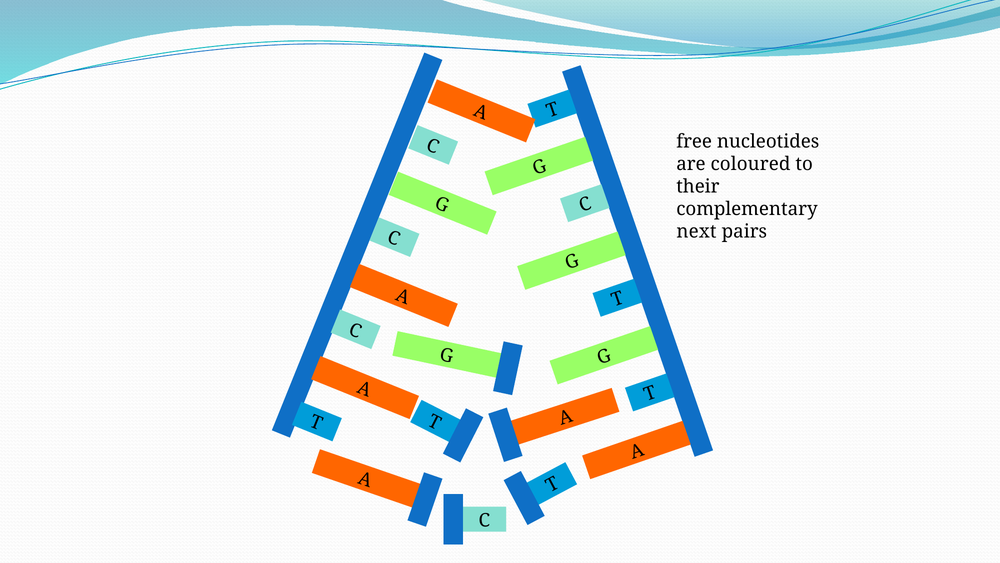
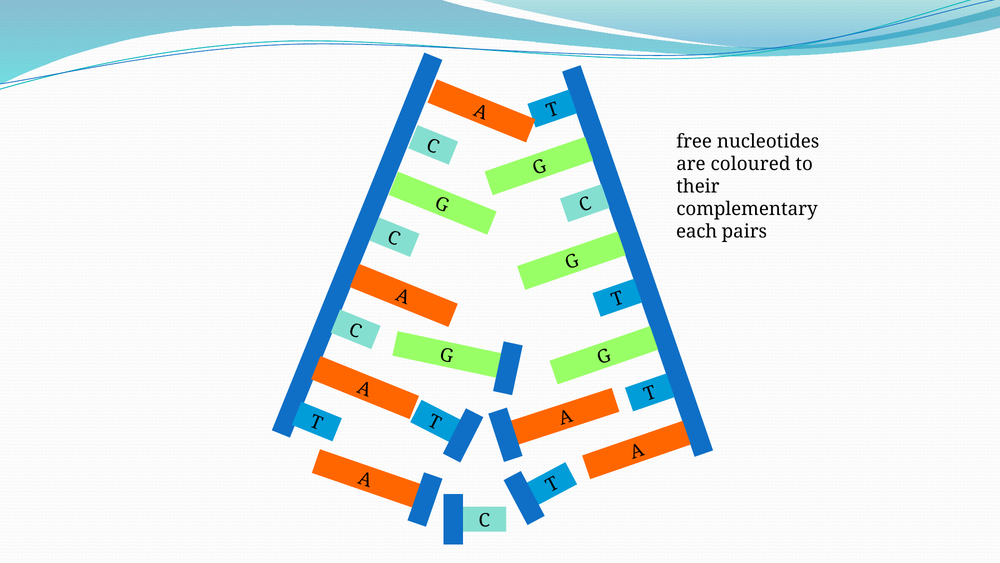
next: next -> each (697, 231)
